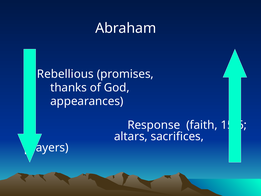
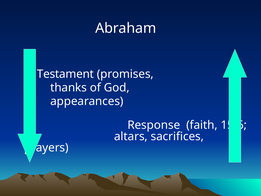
Rebellious: Rebellious -> Testament (65, 74)
